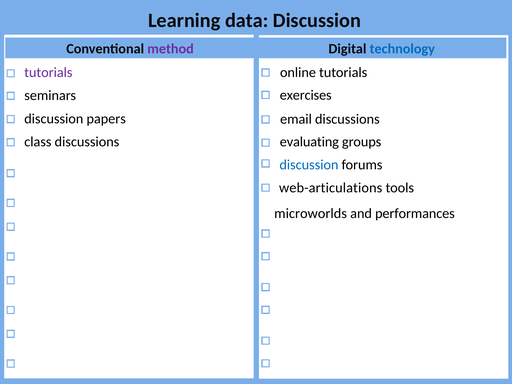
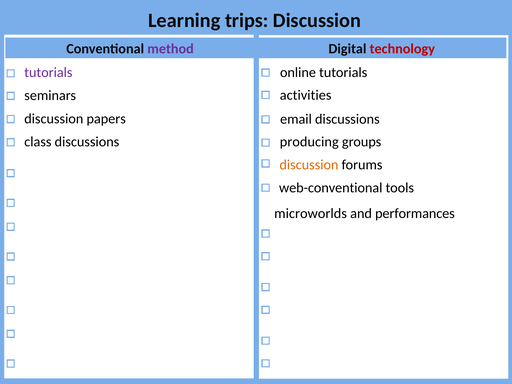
data: data -> trips (247, 21)
technology colour: blue -> red (402, 49)
exercises: exercises -> activities (306, 95)
evaluating: evaluating -> producing (309, 142)
discussion colour: blue -> orange (309, 165)
web-articulations: web-articulations -> web-conventional (331, 188)
